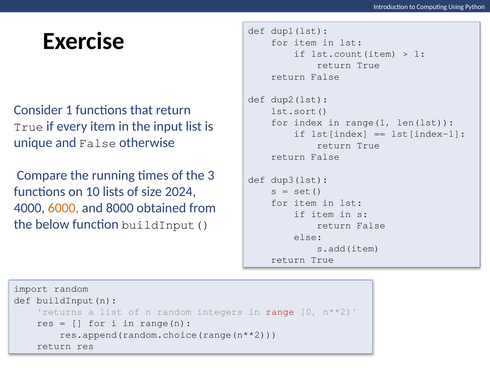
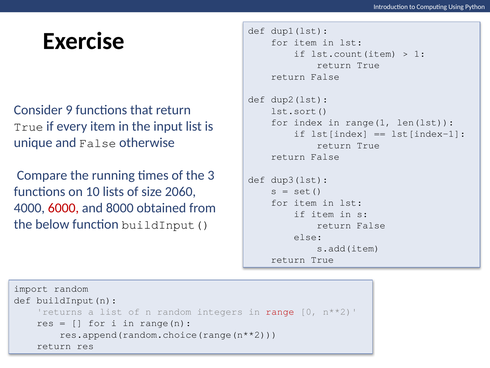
Consider 1: 1 -> 9 (69, 110)
2024: 2024 -> 2060 (180, 192)
6000 colour: orange -> red (63, 208)
